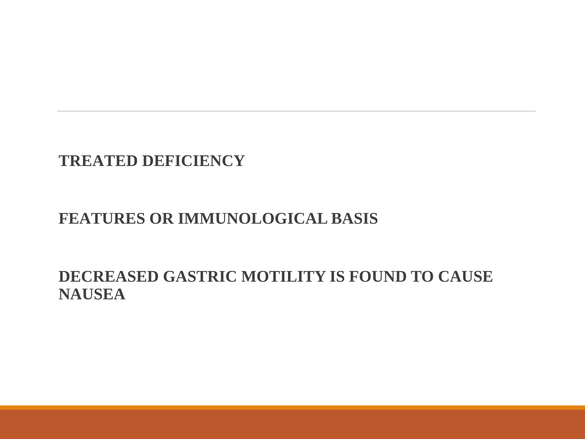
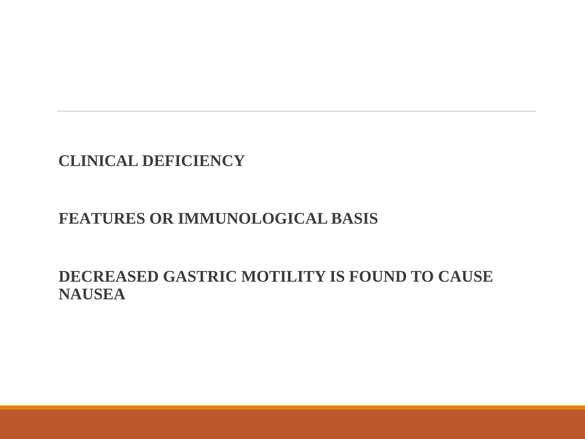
TREATED: TREATED -> CLINICAL (98, 161)
